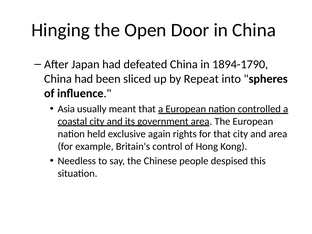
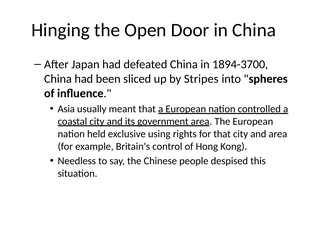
1894-1790: 1894-1790 -> 1894-3700 (240, 64)
Repeat: Repeat -> Stripes (201, 79)
again: again -> using (159, 134)
